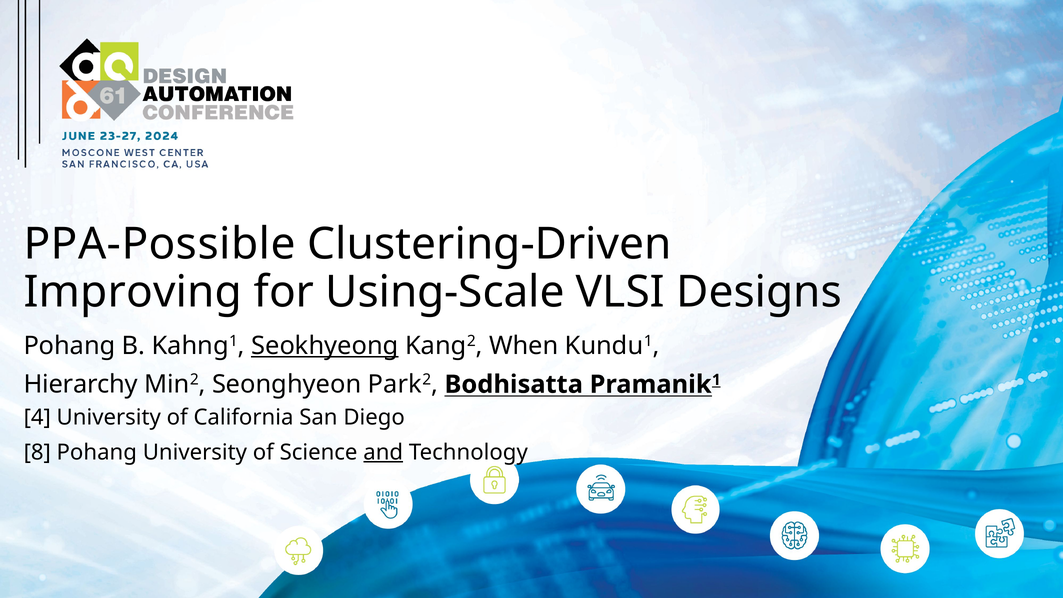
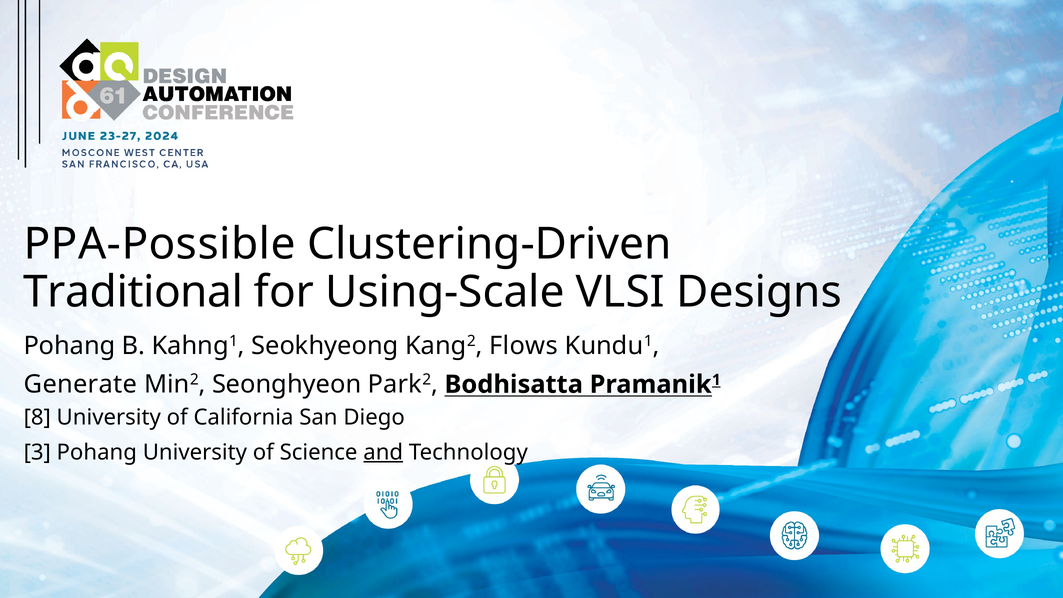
Improving: Improving -> Traditional (133, 292)
Seokhyeong underline: present -> none (325, 346)
When: When -> Flows (523, 346)
Hierarchy: Hierarchy -> Generate (80, 384)
4: 4 -> 8 (37, 417)
8: 8 -> 3 (37, 452)
